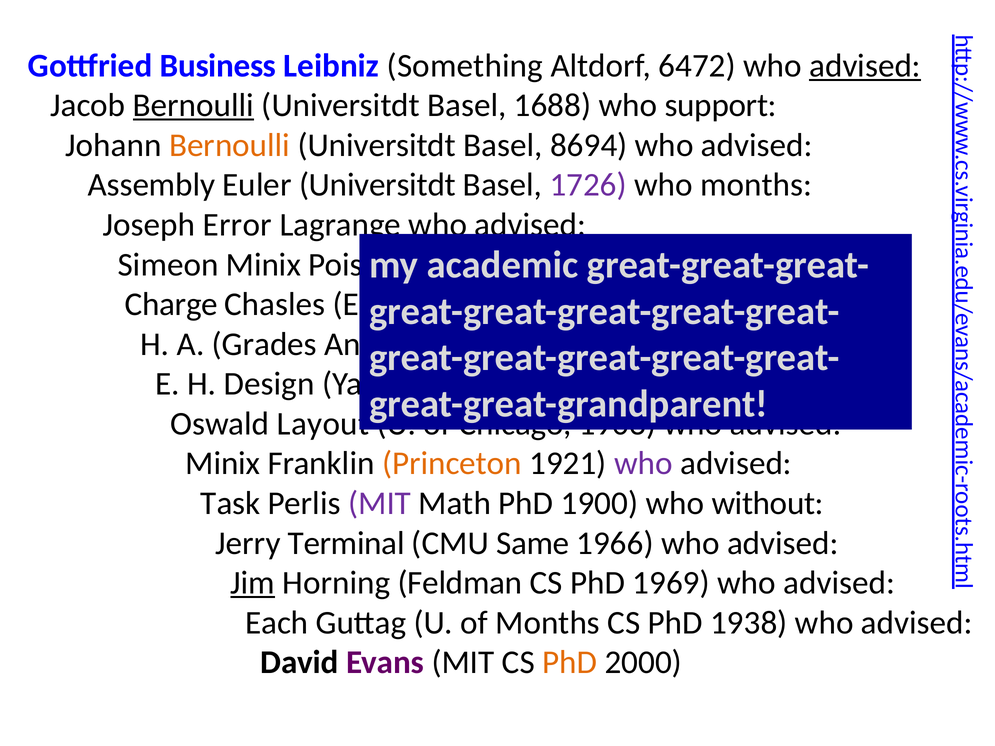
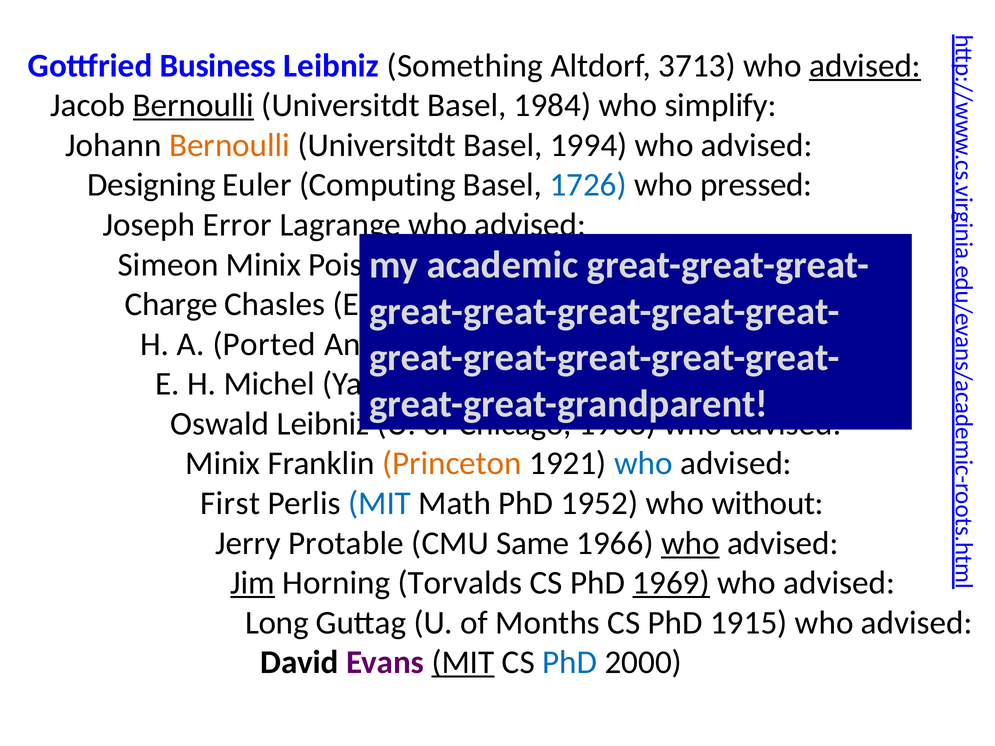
6472: 6472 -> 3713 (697, 66)
1688: 1688 -> 1984 (553, 105)
support: support -> simplify (721, 105)
8694: 8694 -> 1994 (589, 145)
Assembly: Assembly -> Designing (152, 185)
Euler Universitdt: Universitdt -> Computing (377, 185)
1726 colour: purple -> blue (588, 185)
who months: months -> pressed (756, 185)
Grades: Grades -> Ported (264, 344)
Design: Design -> Michel (269, 384)
Oswald Layout: Layout -> Leibniz (323, 424)
who colour: purple -> blue (643, 464)
Task: Task -> First (230, 503)
MIT colour: purple -> blue (380, 503)
1900: 1900 -> 1952 (599, 503)
Terminal: Terminal -> Protable (346, 543)
who underline: none -> present (690, 543)
Feldman: Feldman -> Torvalds (460, 583)
1969 underline: none -> present (671, 583)
Each: Each -> Long (277, 623)
1938: 1938 -> 1915 (749, 623)
MIT underline: none -> present (463, 663)
PhD colour: orange -> blue (570, 663)
